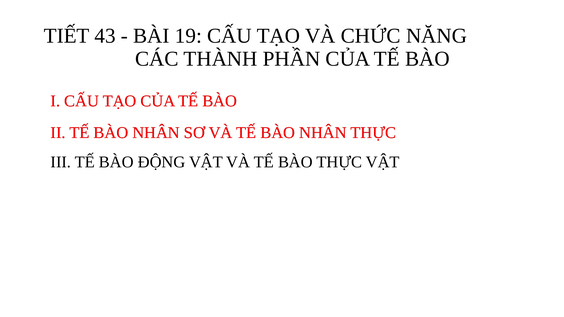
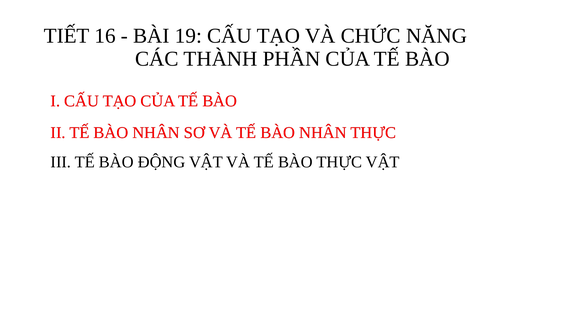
43: 43 -> 16 (105, 36)
